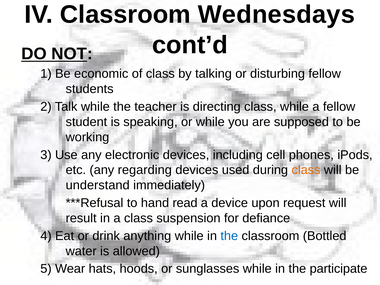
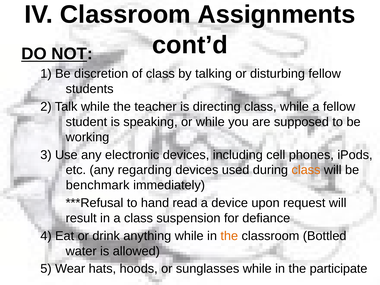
Wednesdays: Wednesdays -> Assignments (277, 15)
economic: economic -> discretion (101, 74)
understand: understand -> benchmark (98, 185)
the colour: blue -> orange (229, 236)
